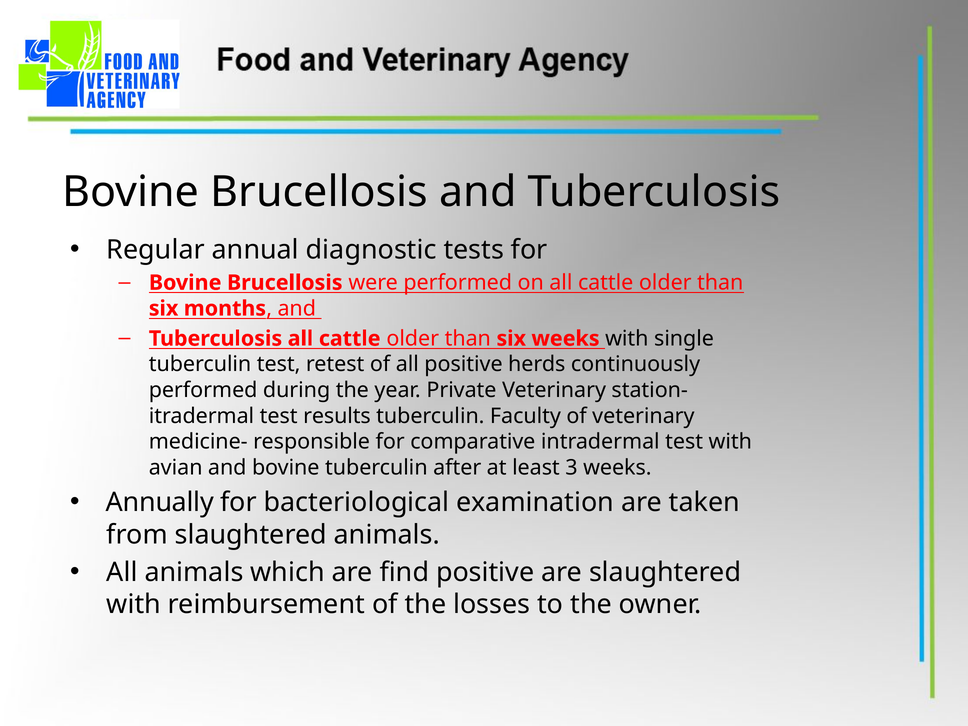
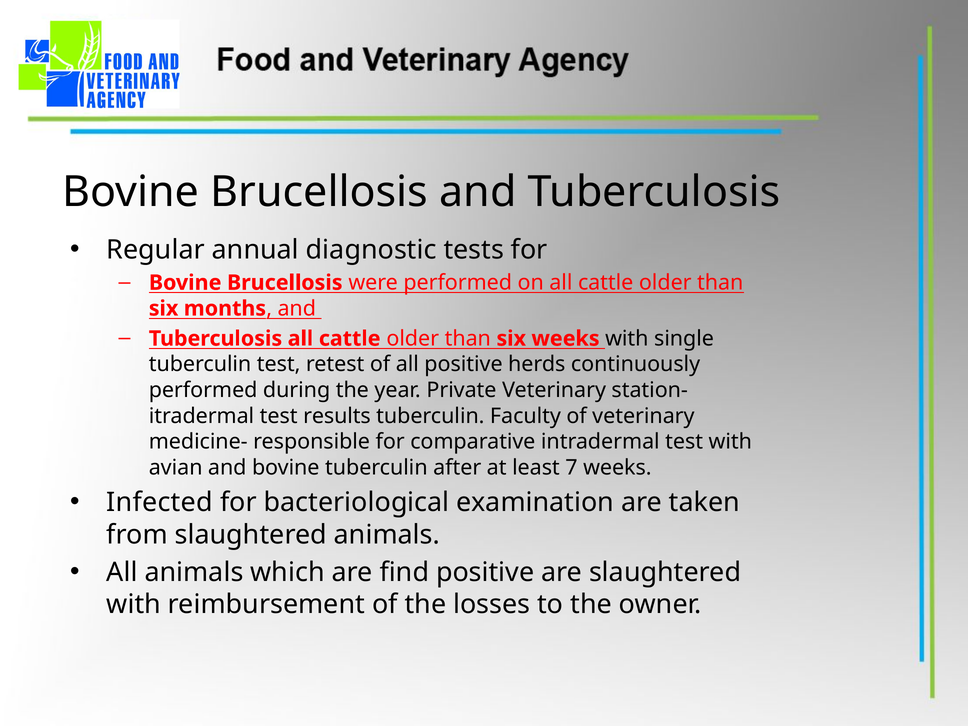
3: 3 -> 7 (571, 468)
Annually: Annually -> Infected (160, 502)
